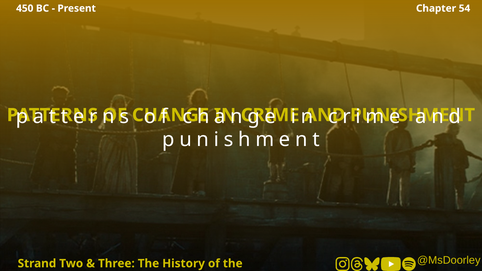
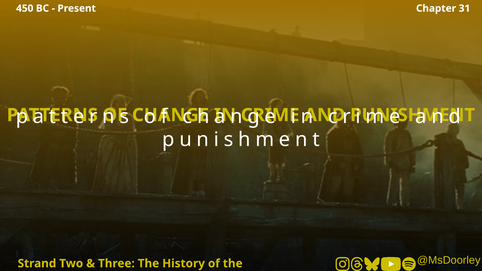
54: 54 -> 31 (464, 8)
